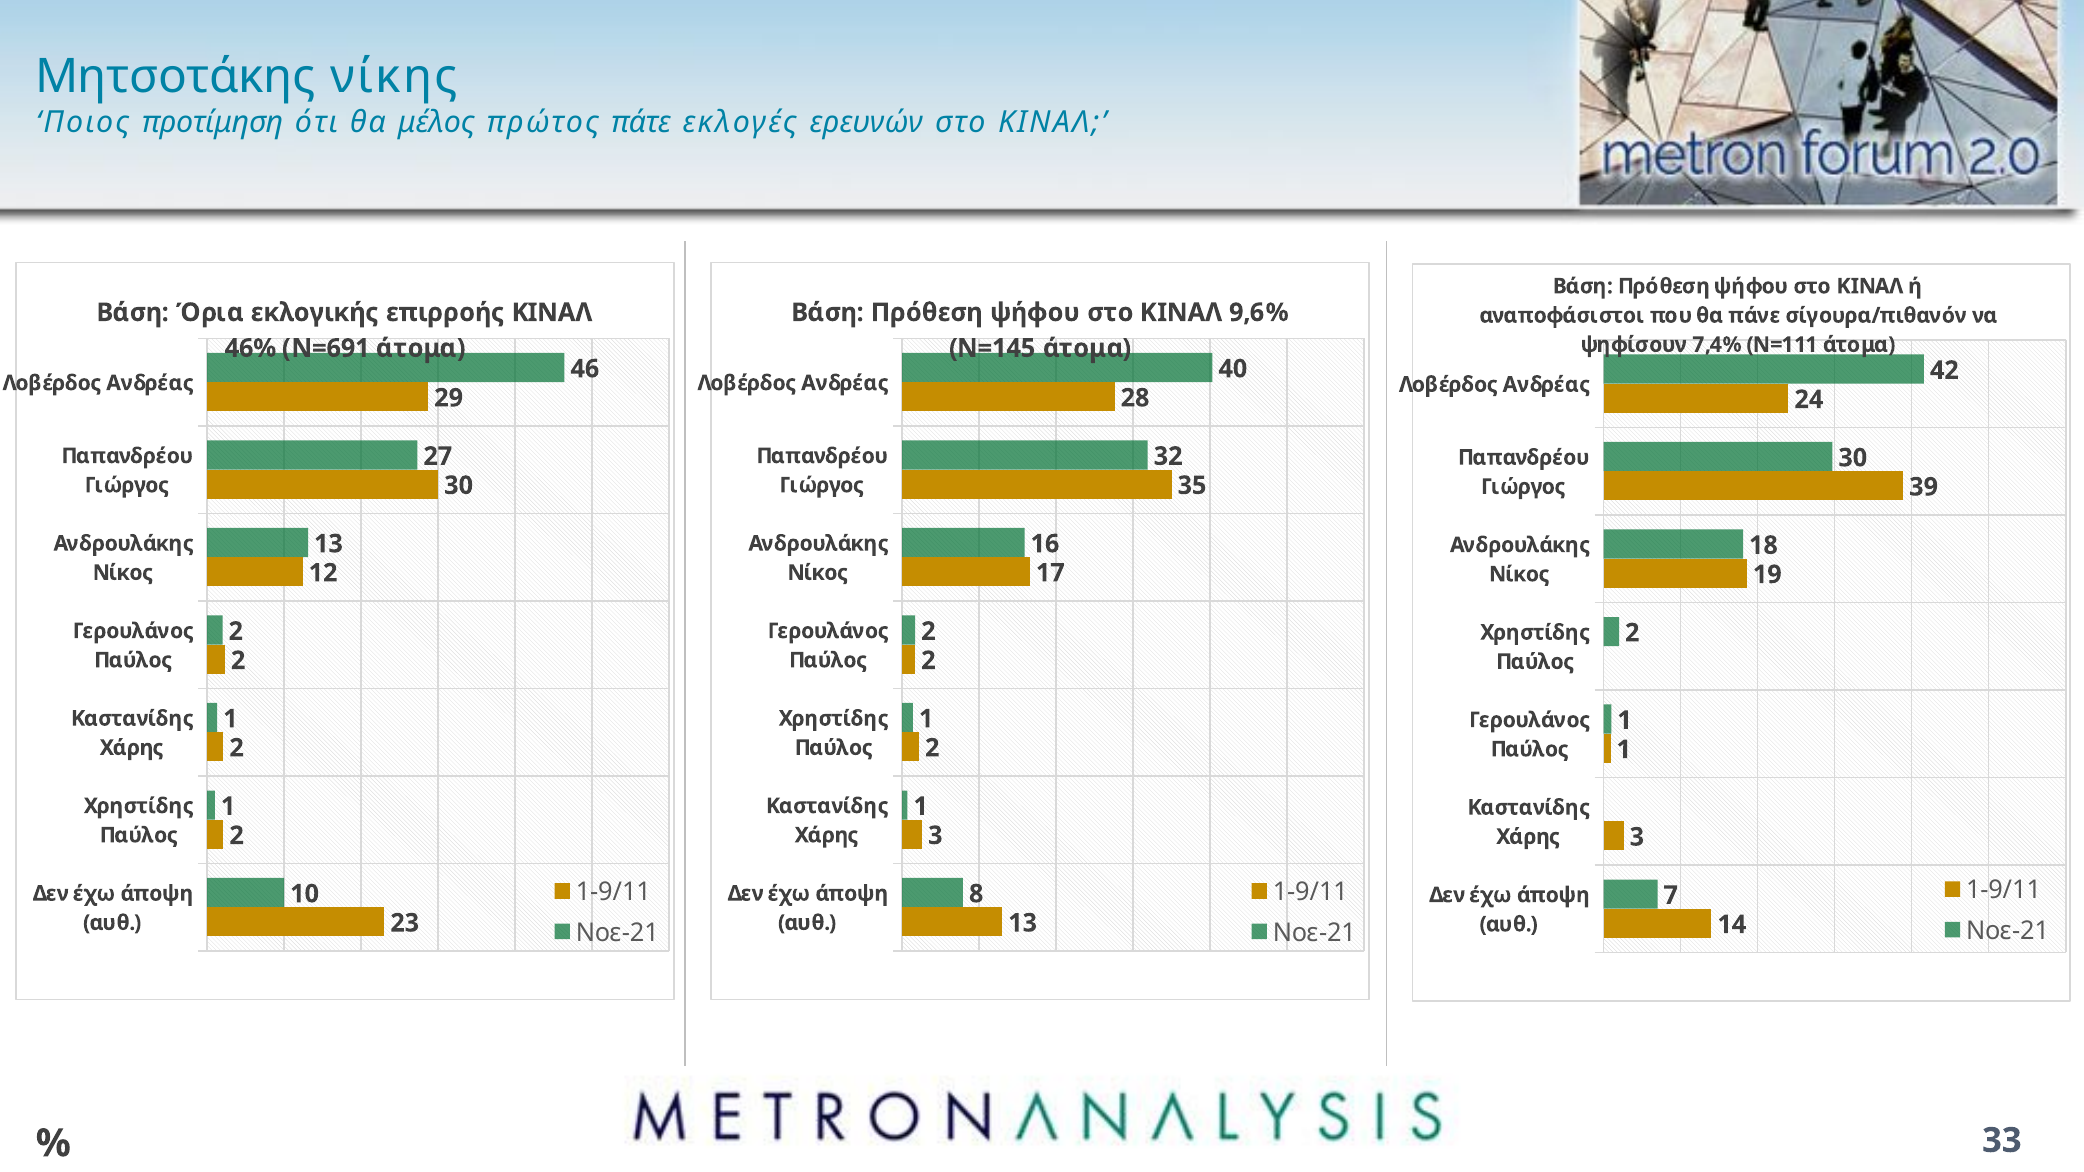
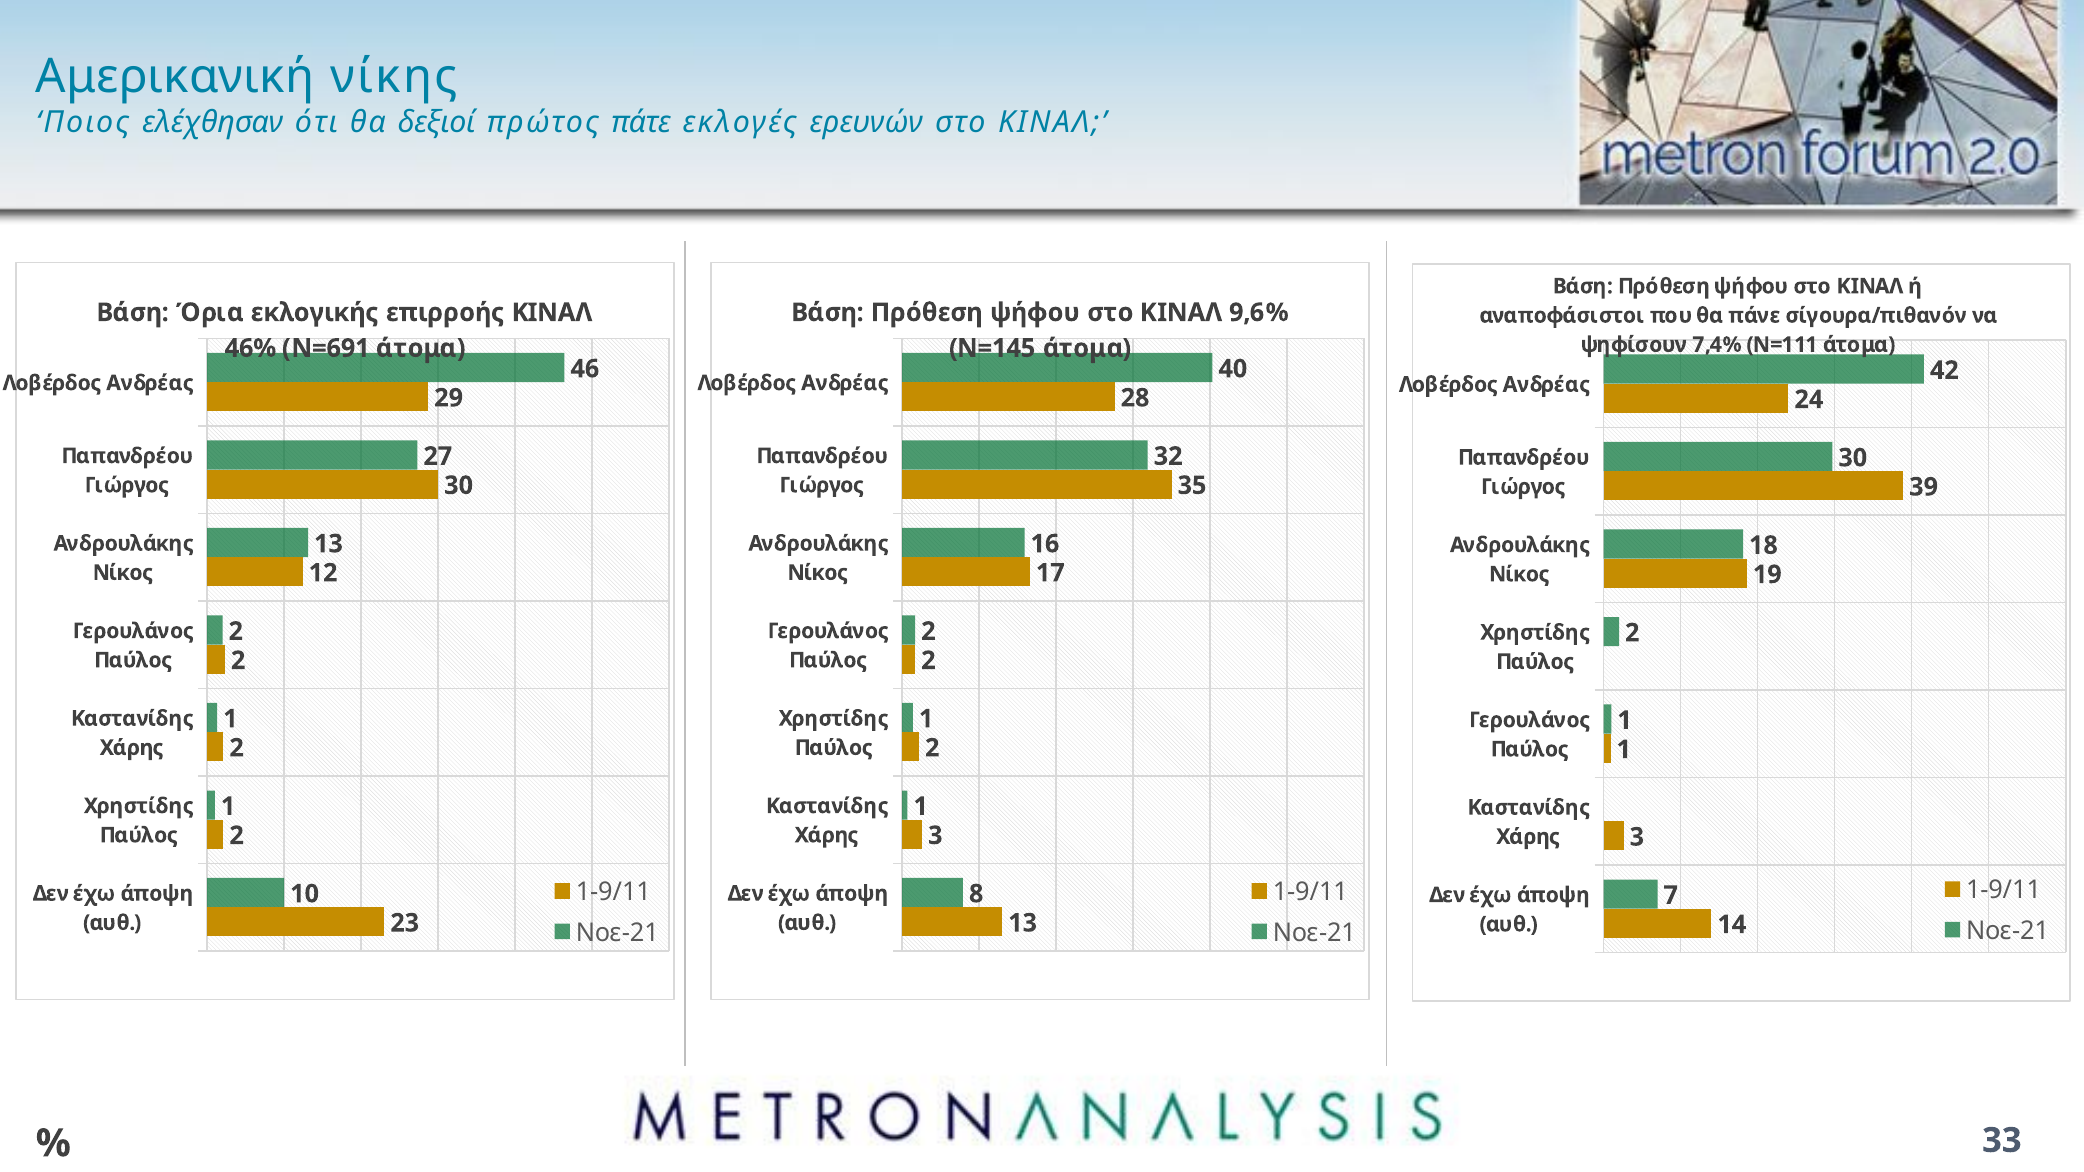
Μητσοτάκης: Μητσοτάκης -> Αμερικανική (175, 76)
προτίμηση: προτίμηση -> ελέχθησαν (213, 122)
μέλος: μέλος -> δεξιοί (437, 122)
